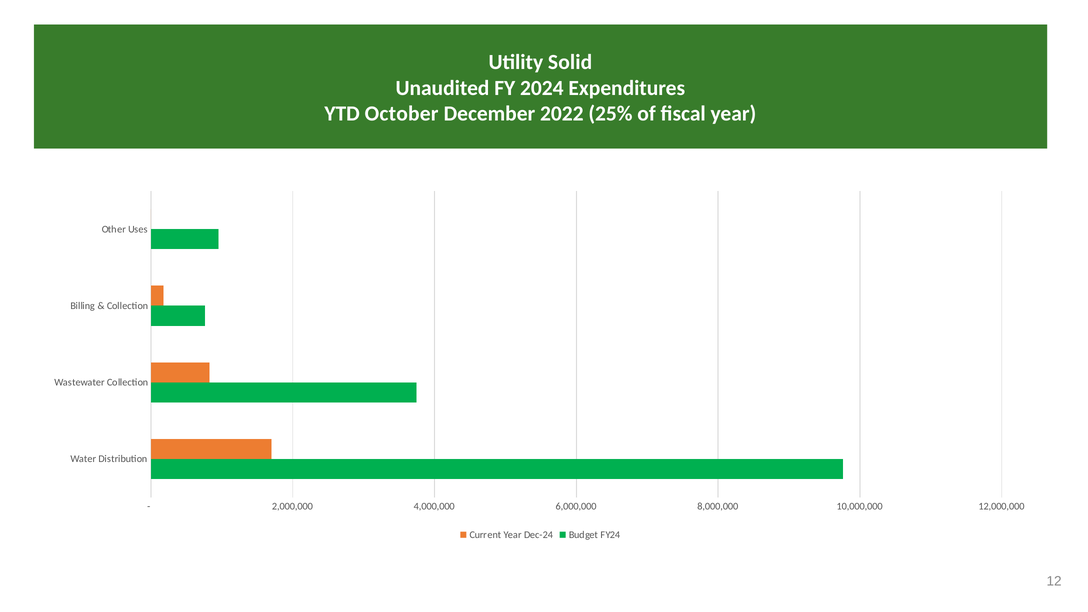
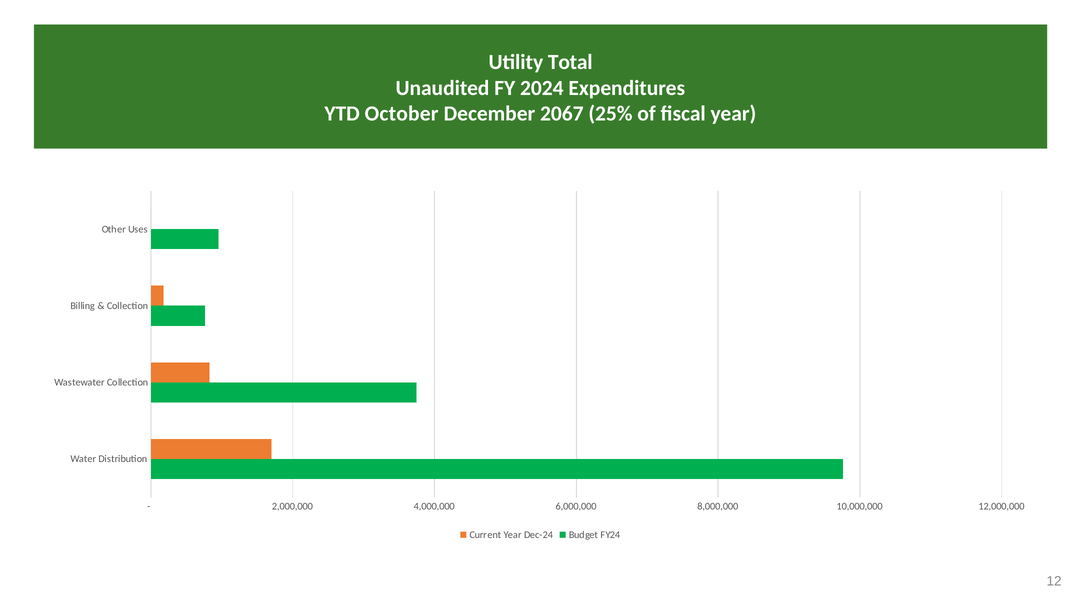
Solid: Solid -> Total (570, 62)
2022: 2022 -> 2067 (562, 114)
